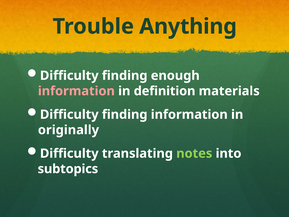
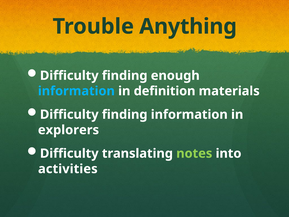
information colour: pink -> light blue (76, 91)
originally: originally -> explorers (68, 130)
subtopics: subtopics -> activities (68, 169)
